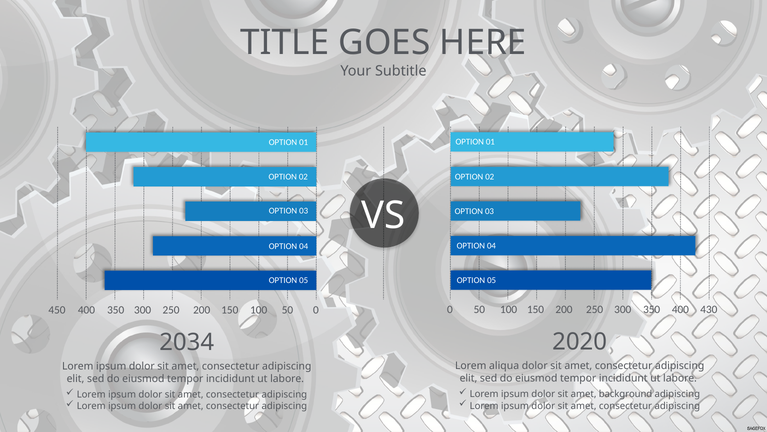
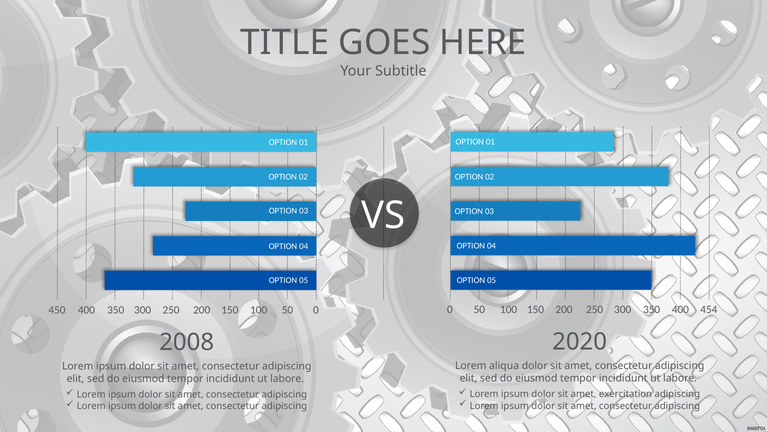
430: 430 -> 454 (709, 309)
2034: 2034 -> 2008 (187, 342)
background: background -> exercitation (625, 394)
